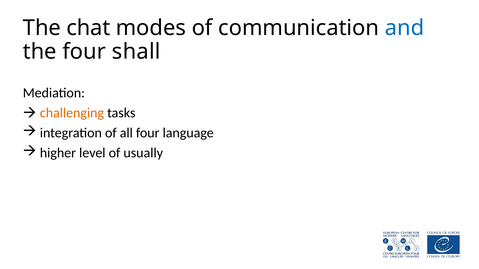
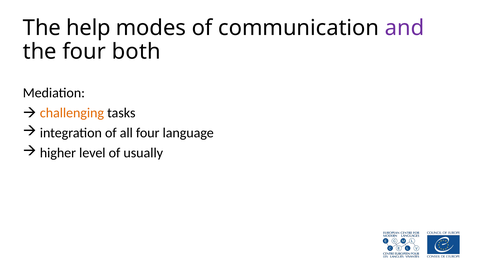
chat: chat -> help (88, 28)
and colour: blue -> purple (405, 28)
shall: shall -> both (136, 52)
